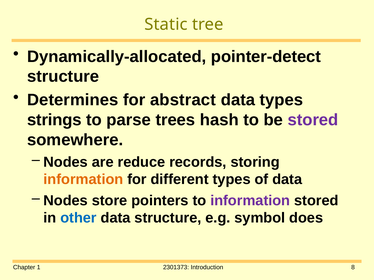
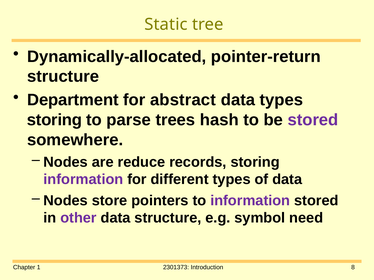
pointer-detect: pointer-detect -> pointer-return (266, 57)
Determines: Determines -> Department (73, 100)
strings: strings -> storing (54, 120)
information colour: orange -> purple (83, 180)
other colour: blue -> purple (78, 218)
does: does -> need (306, 218)
